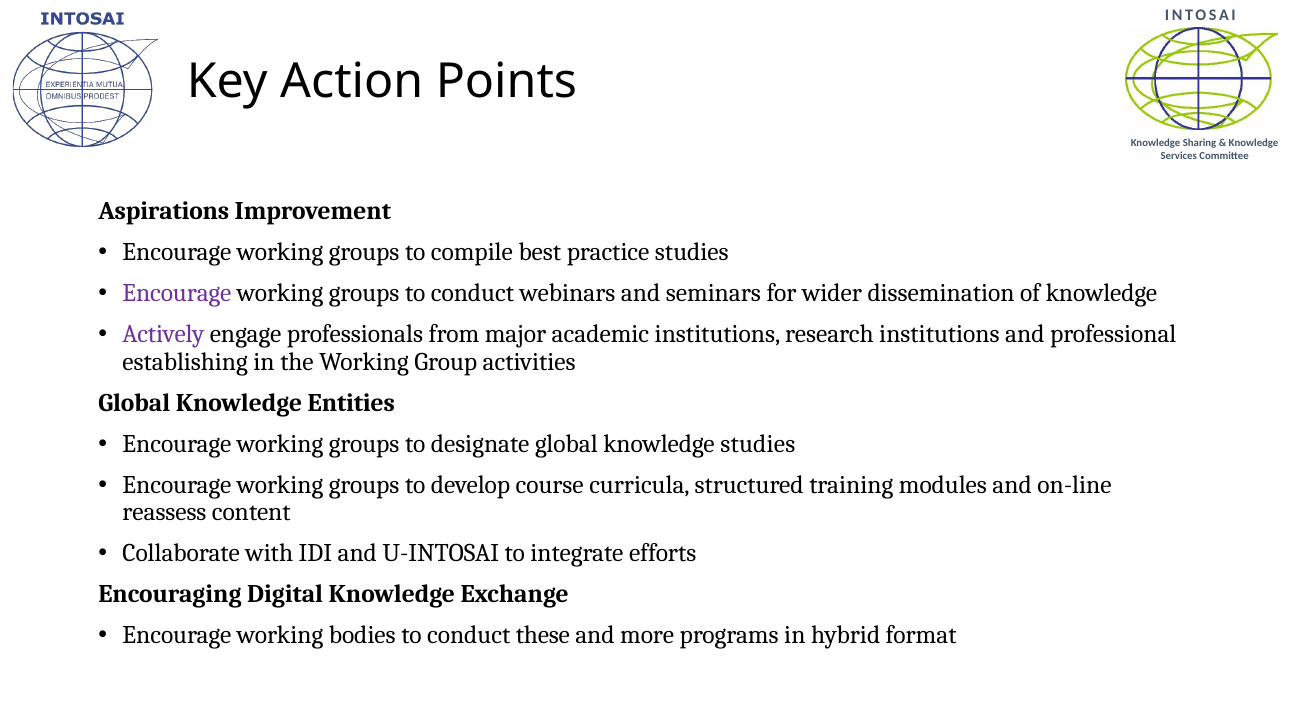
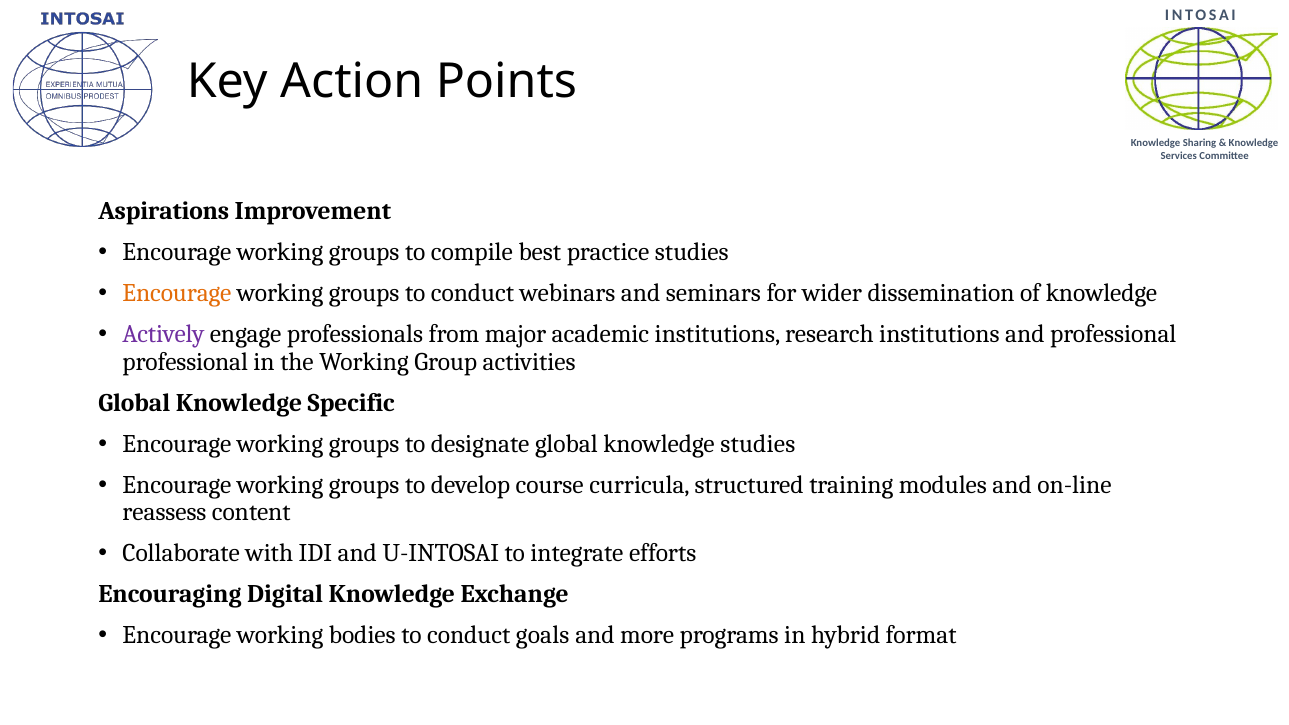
Encourage colour: purple -> orange (177, 293)
establishing: establishing -> professional (185, 362)
Entities: Entities -> Specific (351, 403)
these: these -> goals (543, 635)
